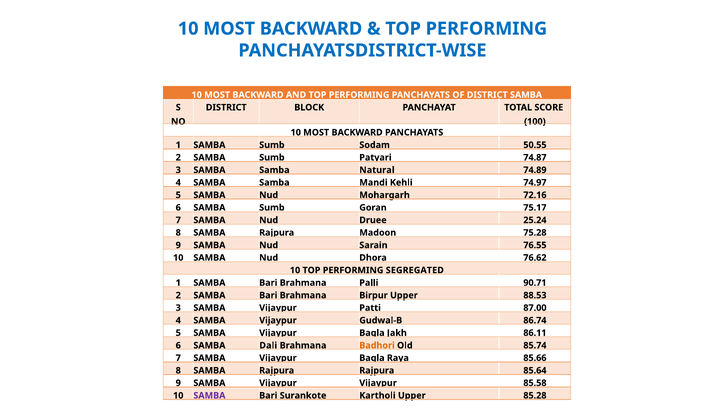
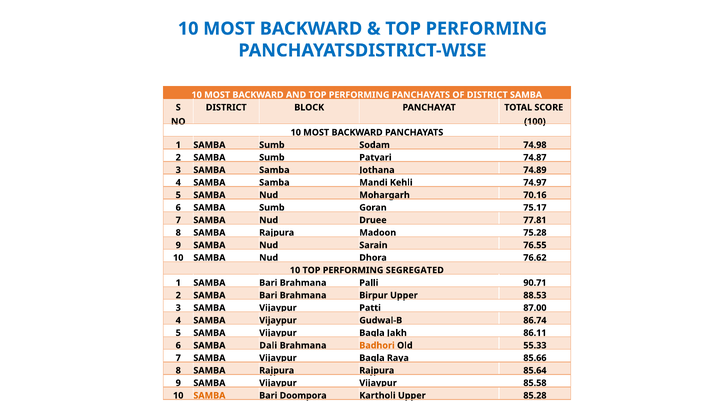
50.55: 50.55 -> 74.98 (535, 145)
Natural: Natural -> Jothana (377, 170)
72.16: 72.16 -> 70.16 (535, 195)
25.24: 25.24 -> 77.81 (535, 220)
85.74: 85.74 -> 55.33 (535, 345)
SAMBA colour: purple -> orange (209, 395)
Surankote: Surankote -> Doompora (303, 395)
